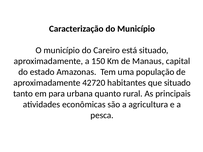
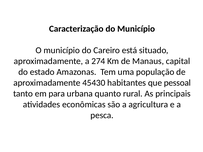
150: 150 -> 274 (98, 61)
42720: 42720 -> 45430 (94, 83)
que situado: situado -> pessoal (177, 83)
